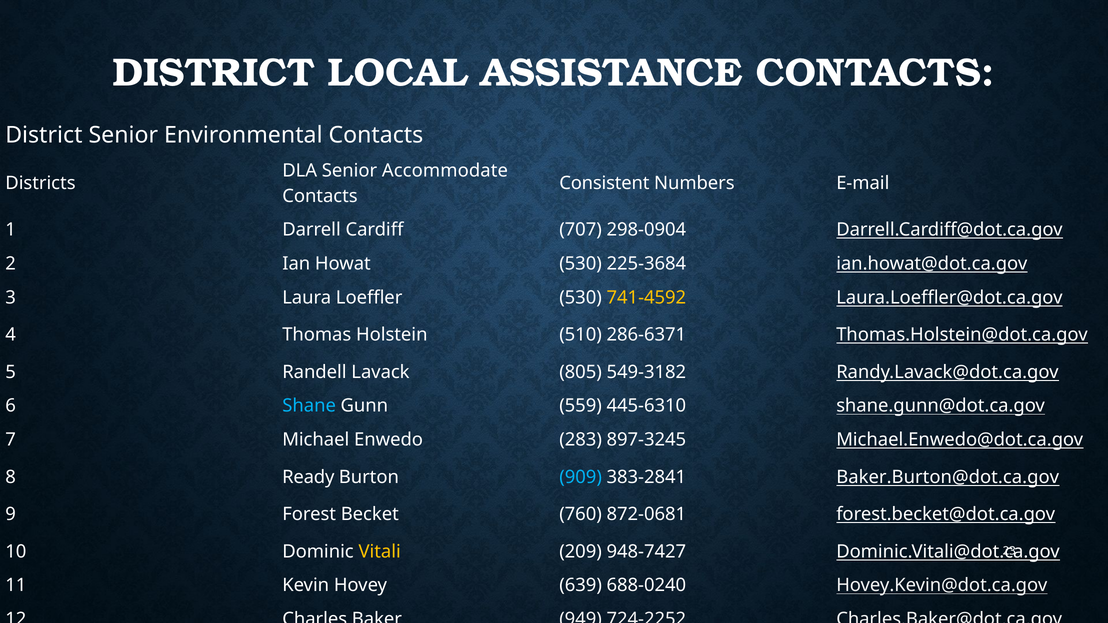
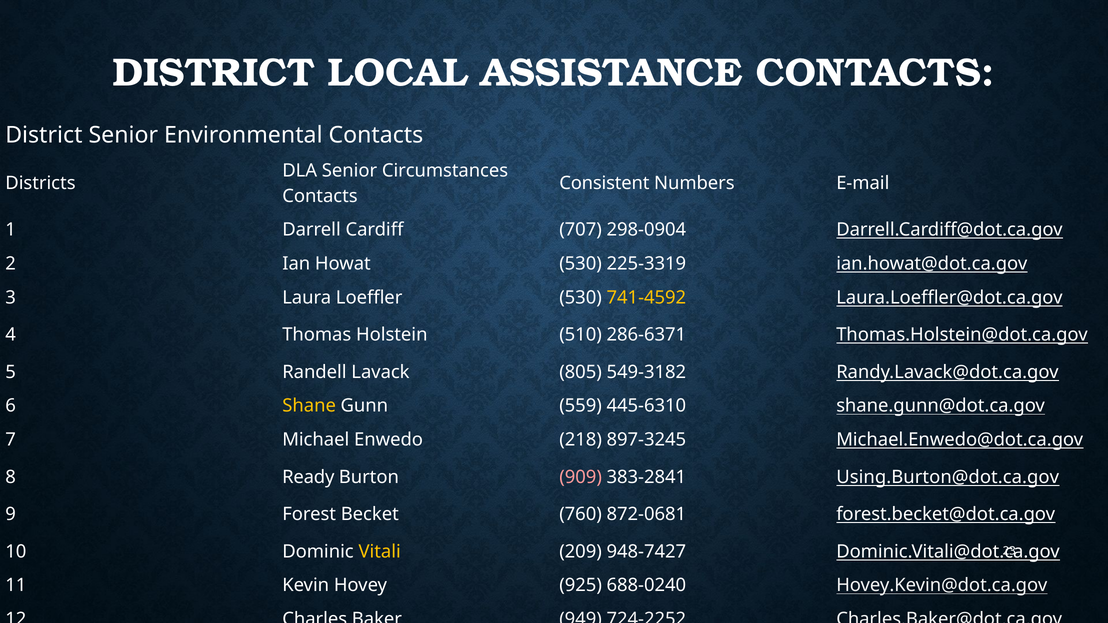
Accommodate: Accommodate -> Circumstances (445, 171)
225-3684: 225-3684 -> 225-3319 (646, 264)
Shane colour: light blue -> yellow (309, 406)
283: 283 -> 218 (581, 440)
909 colour: light blue -> pink (581, 477)
Baker.Burton@dot.ca.gov: Baker.Burton@dot.ca.gov -> Using.Burton@dot.ca.gov (948, 477)
639: 639 -> 925 (581, 586)
